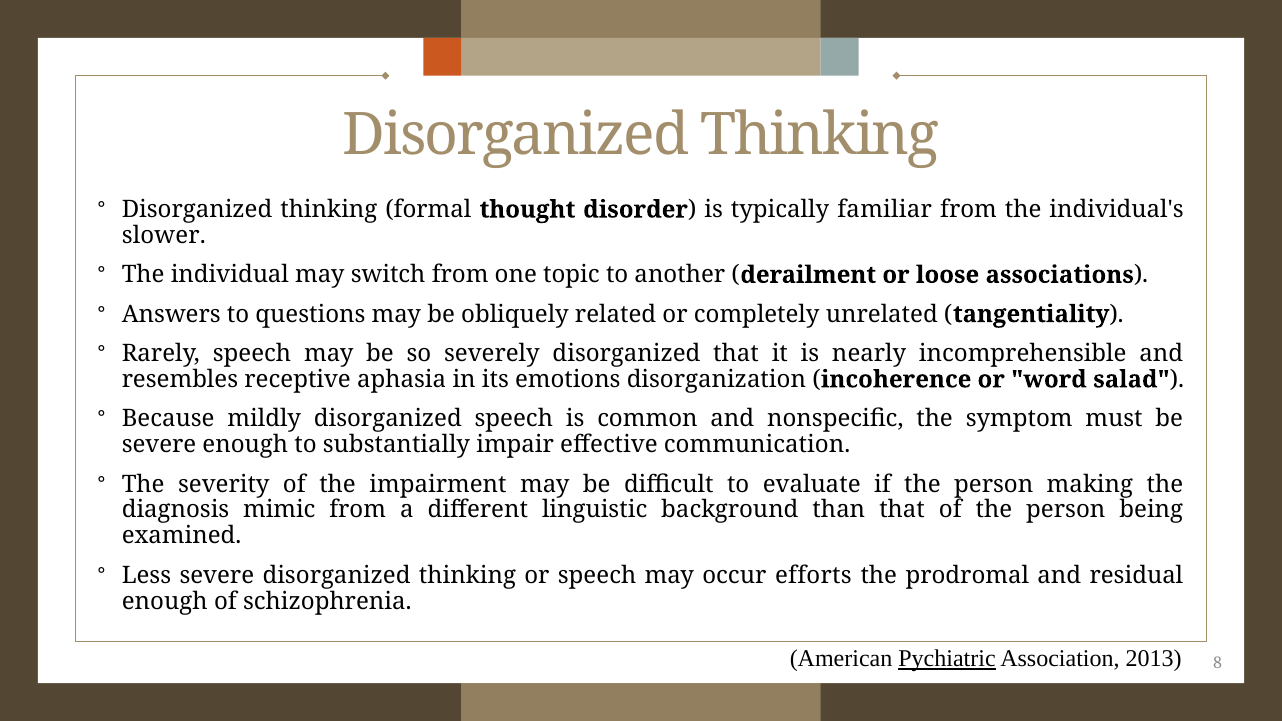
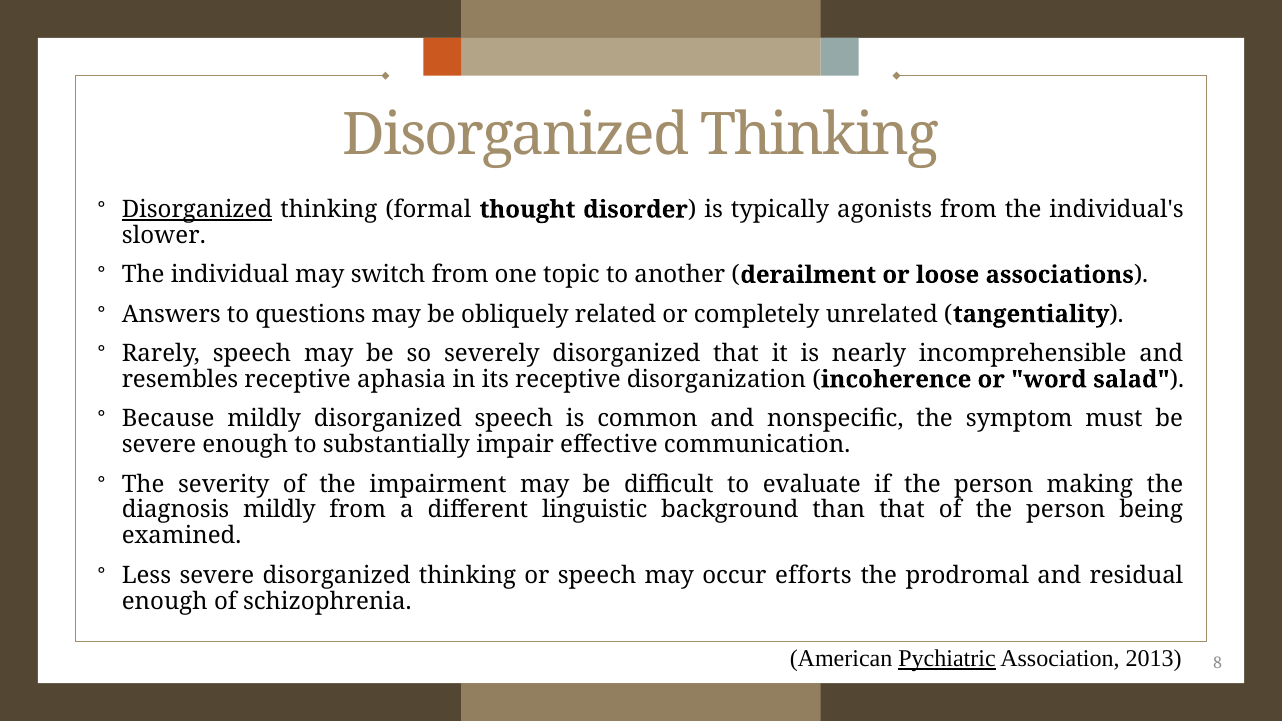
Disorganized underline: none -> present (197, 210)
familiar: familiar -> agonists (885, 210)
its emotions: emotions -> receptive (568, 380)
diagnosis mimic: mimic -> mildly (279, 510)
